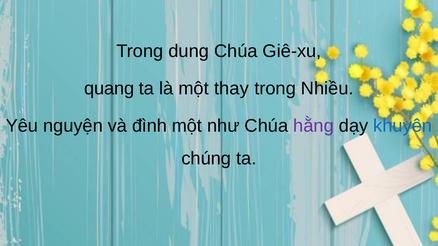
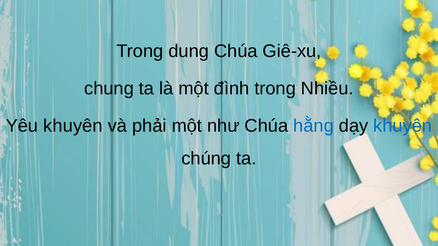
quang: quang -> chung (109, 89)
thay: thay -> đình (232, 89)
Yêu nguyện: nguyện -> khuyên (73, 126)
đình: đình -> phải (149, 126)
hằng colour: purple -> blue (314, 126)
